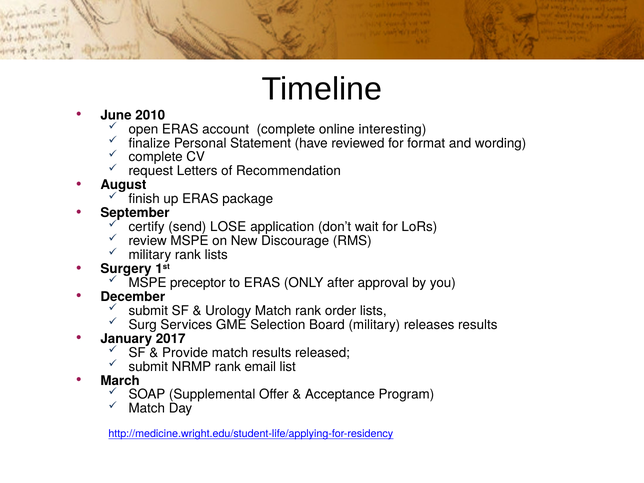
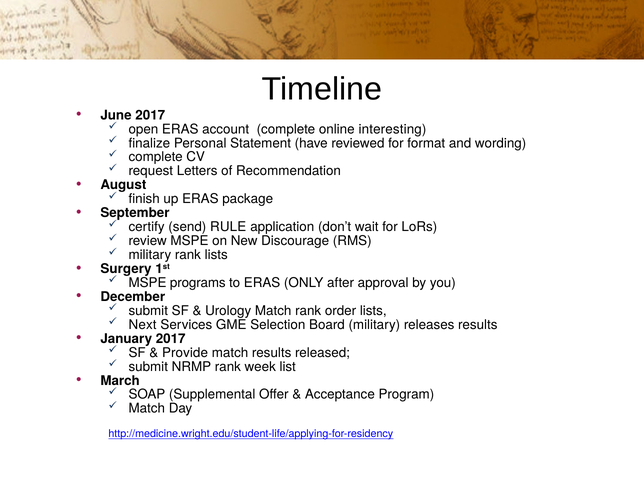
June 2010: 2010 -> 2017 (150, 115)
LOSE: LOSE -> RULE (228, 227)
preceptor: preceptor -> programs (198, 283)
Surg: Surg -> Next (143, 325)
email: email -> week (260, 367)
